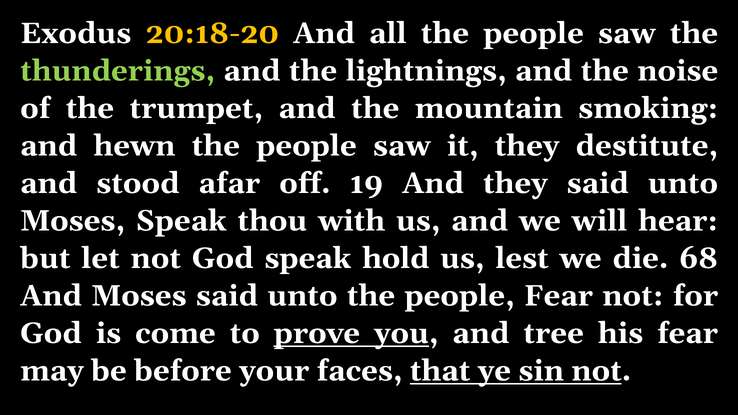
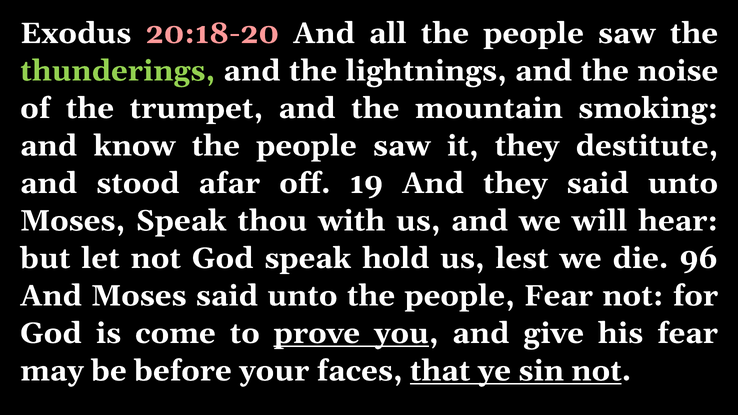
20:18-20 colour: yellow -> pink (212, 33)
hewn: hewn -> know (134, 146)
68: 68 -> 96 (699, 258)
tree: tree -> give (554, 333)
